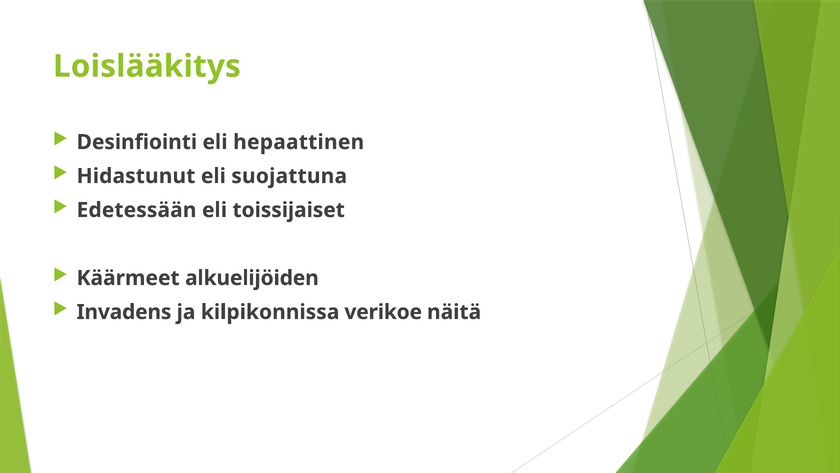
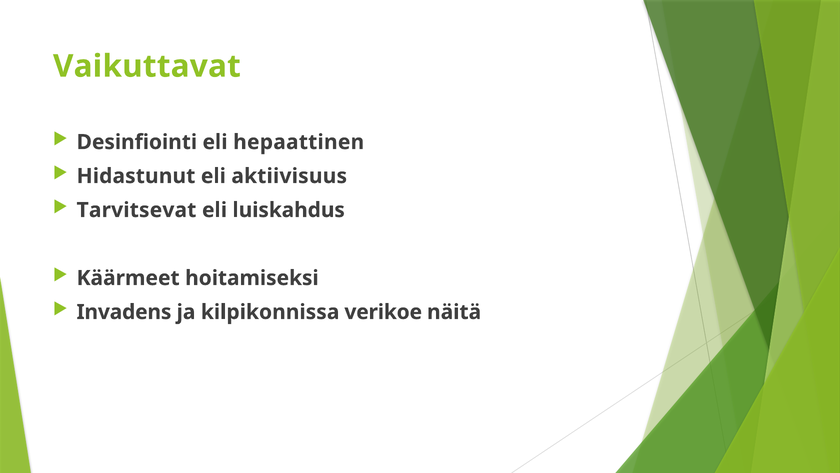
Loislääkitys: Loislääkitys -> Vaikuttavat (147, 66)
suojattuna: suojattuna -> aktiivisuus (289, 176)
Edetessään: Edetessään -> Tarvitsevat (136, 210)
toissijaiset: toissijaiset -> luiskahdus (289, 210)
alkuelijöiden: alkuelijöiden -> hoitamiseksi (252, 278)
